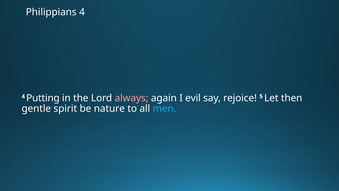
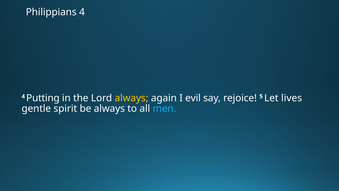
always colour: pink -> yellow (132, 98)
then: then -> lives (292, 98)
be nature: nature -> always (109, 109)
